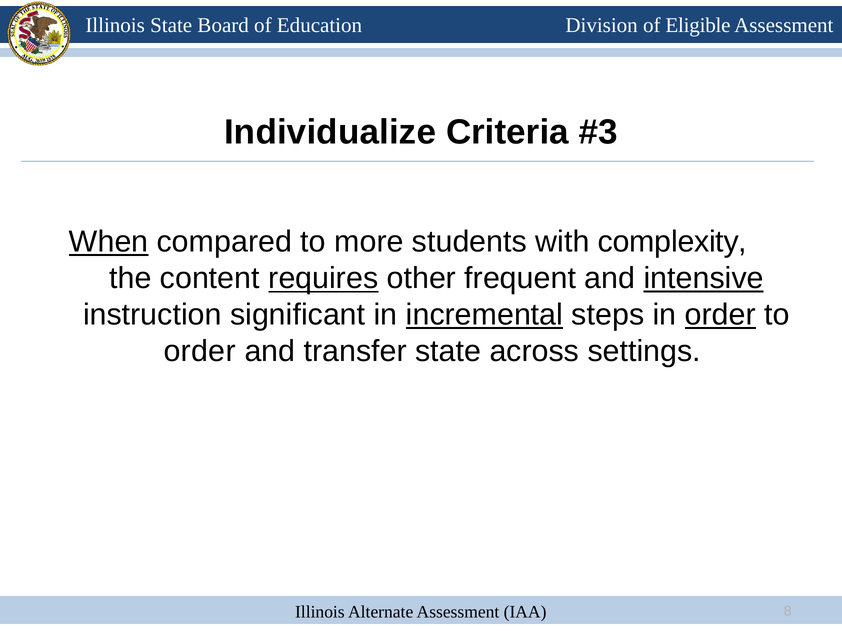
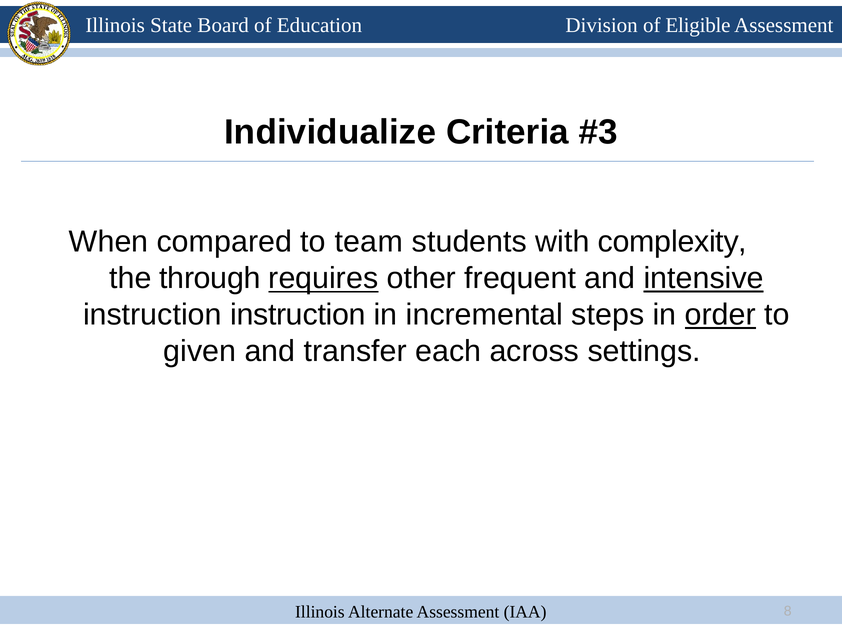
When underline: present -> none (109, 242)
more: more -> team (369, 242)
content: content -> through (210, 279)
instruction significant: significant -> instruction (298, 315)
incremental underline: present -> none (484, 315)
order: order -> given (200, 351)
transfer state: state -> each (448, 351)
